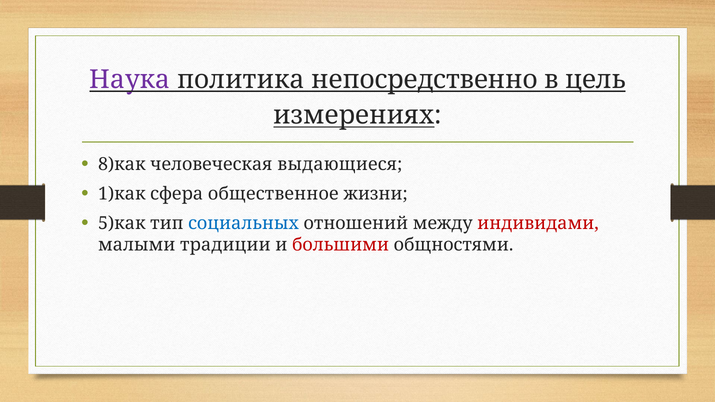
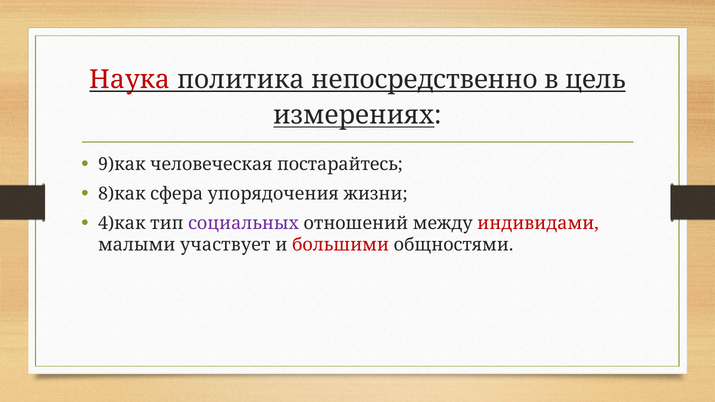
Наука colour: purple -> red (130, 80)
8)как: 8)как -> 9)как (122, 165)
выдающиеся: выдающиеся -> постарайтесь (340, 165)
1)как: 1)как -> 8)как (122, 194)
общественное: общественное -> упорядочения (273, 194)
5)как: 5)как -> 4)как (122, 224)
социальных colour: blue -> purple (244, 224)
традиции: традиции -> участвует (225, 245)
